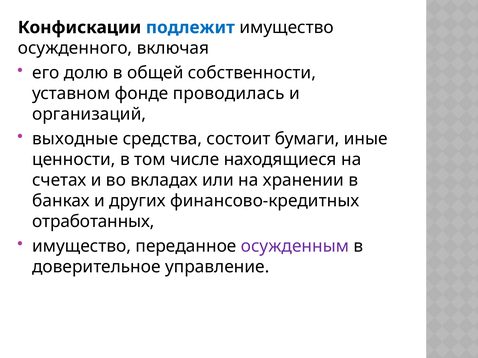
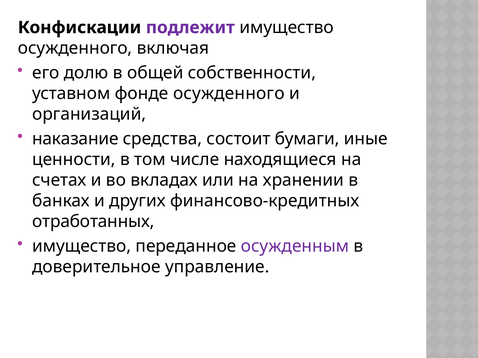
подлежит colour: blue -> purple (190, 28)
фонде проводилась: проводилась -> осужденного (229, 94)
выходные: выходные -> наказание (75, 139)
